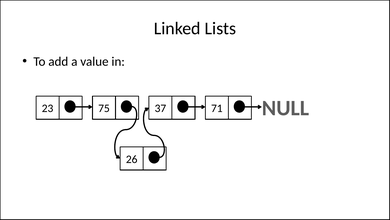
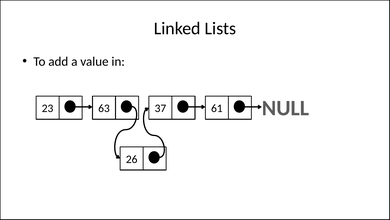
75: 75 -> 63 (104, 108)
71: 71 -> 61 (217, 108)
